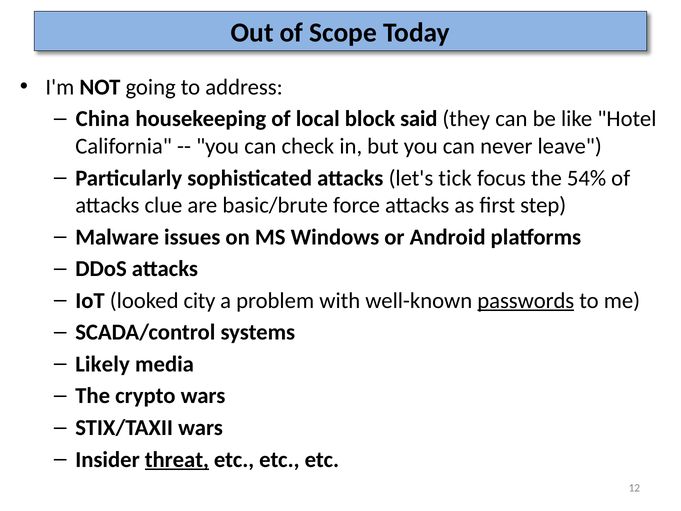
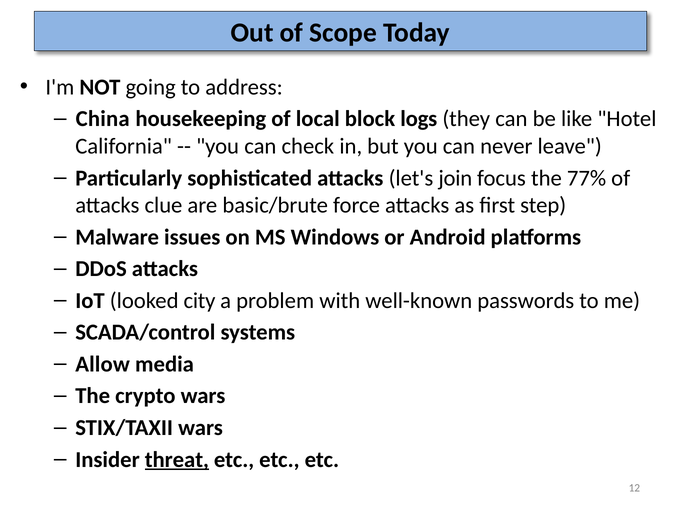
said: said -> logs (419, 119)
tick: tick -> join (455, 178)
54%: 54% -> 77% (587, 178)
passwords underline: present -> none (526, 300)
Likely: Likely -> Allow (103, 364)
